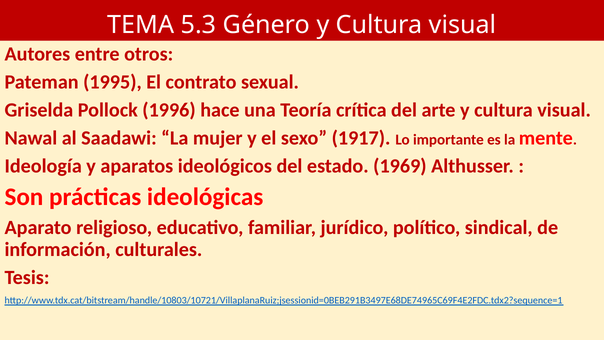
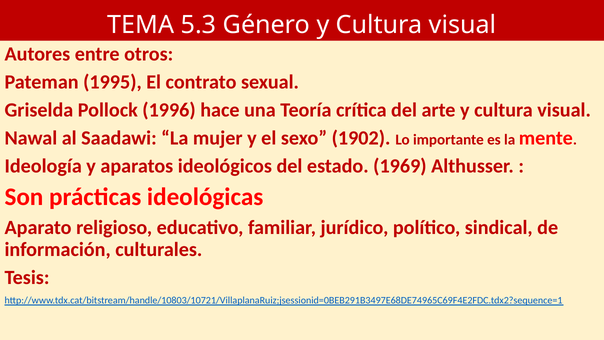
1917: 1917 -> 1902 (361, 138)
